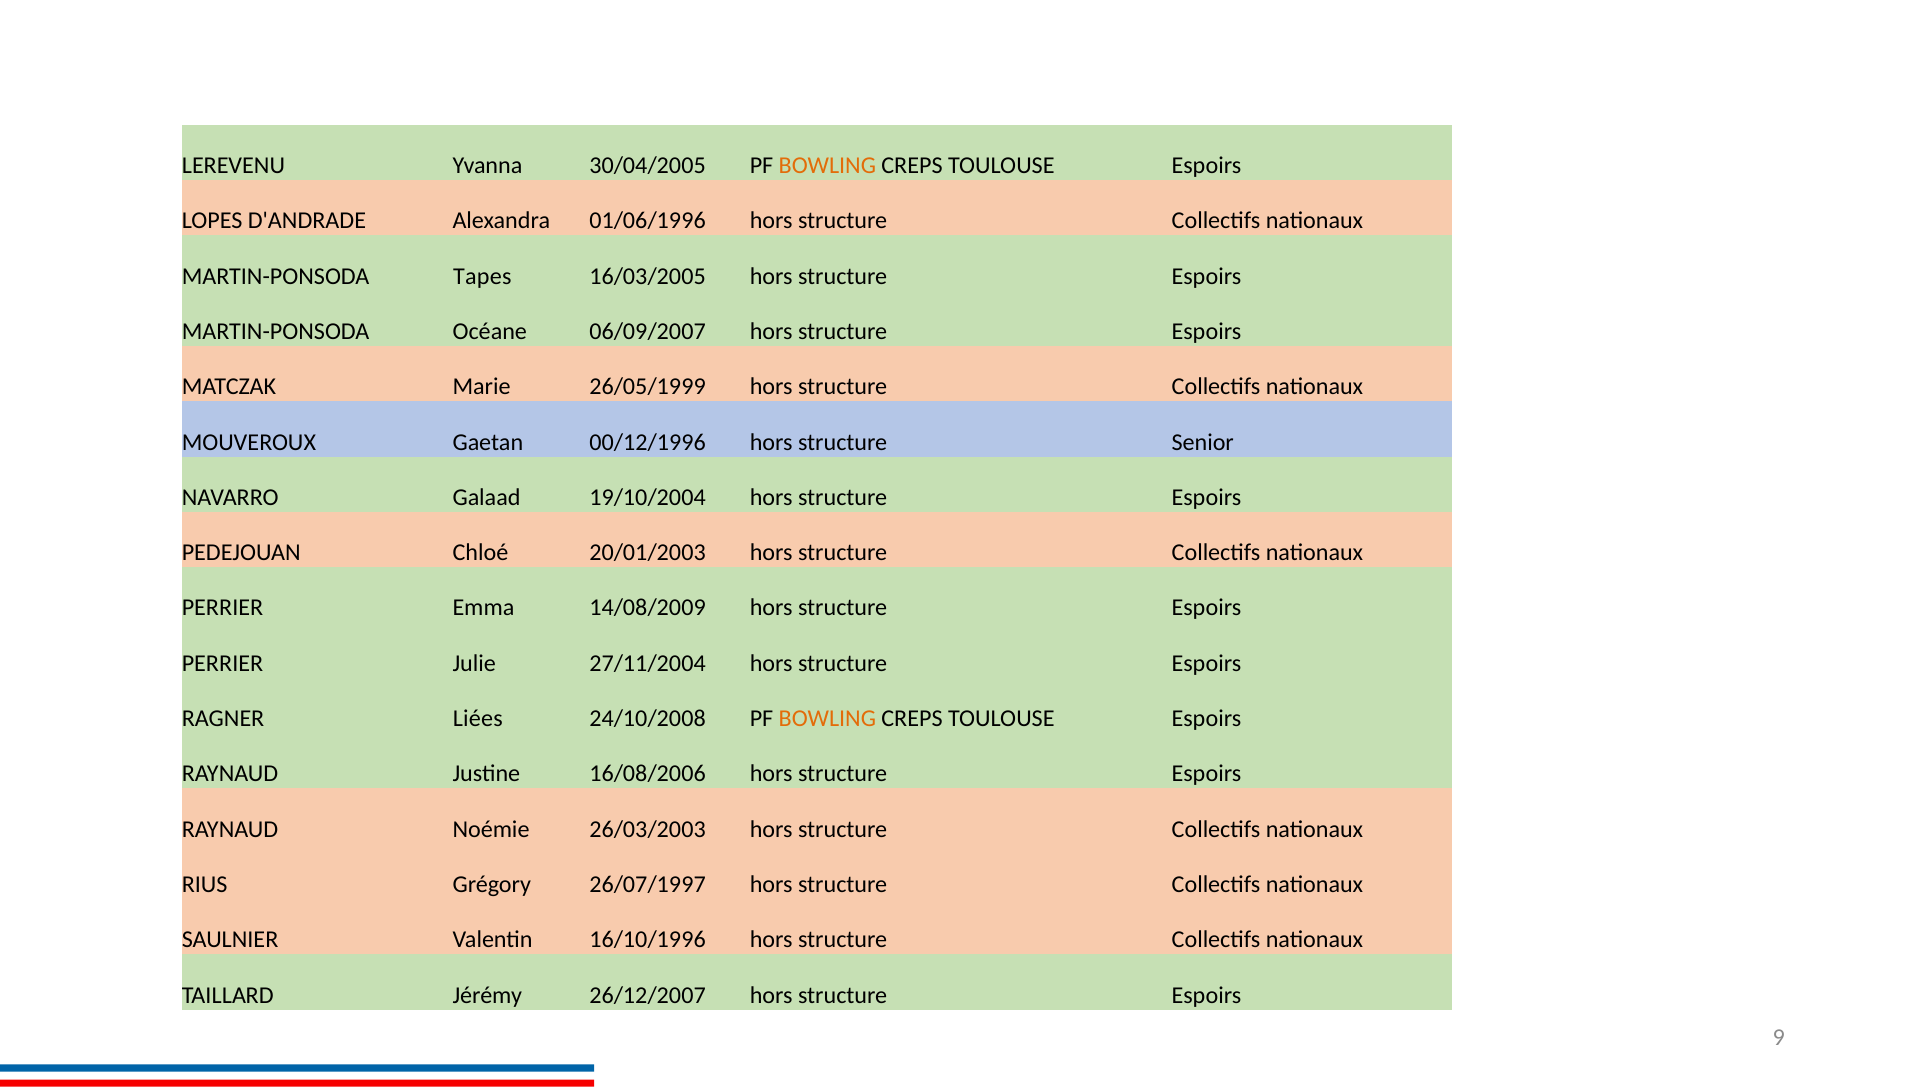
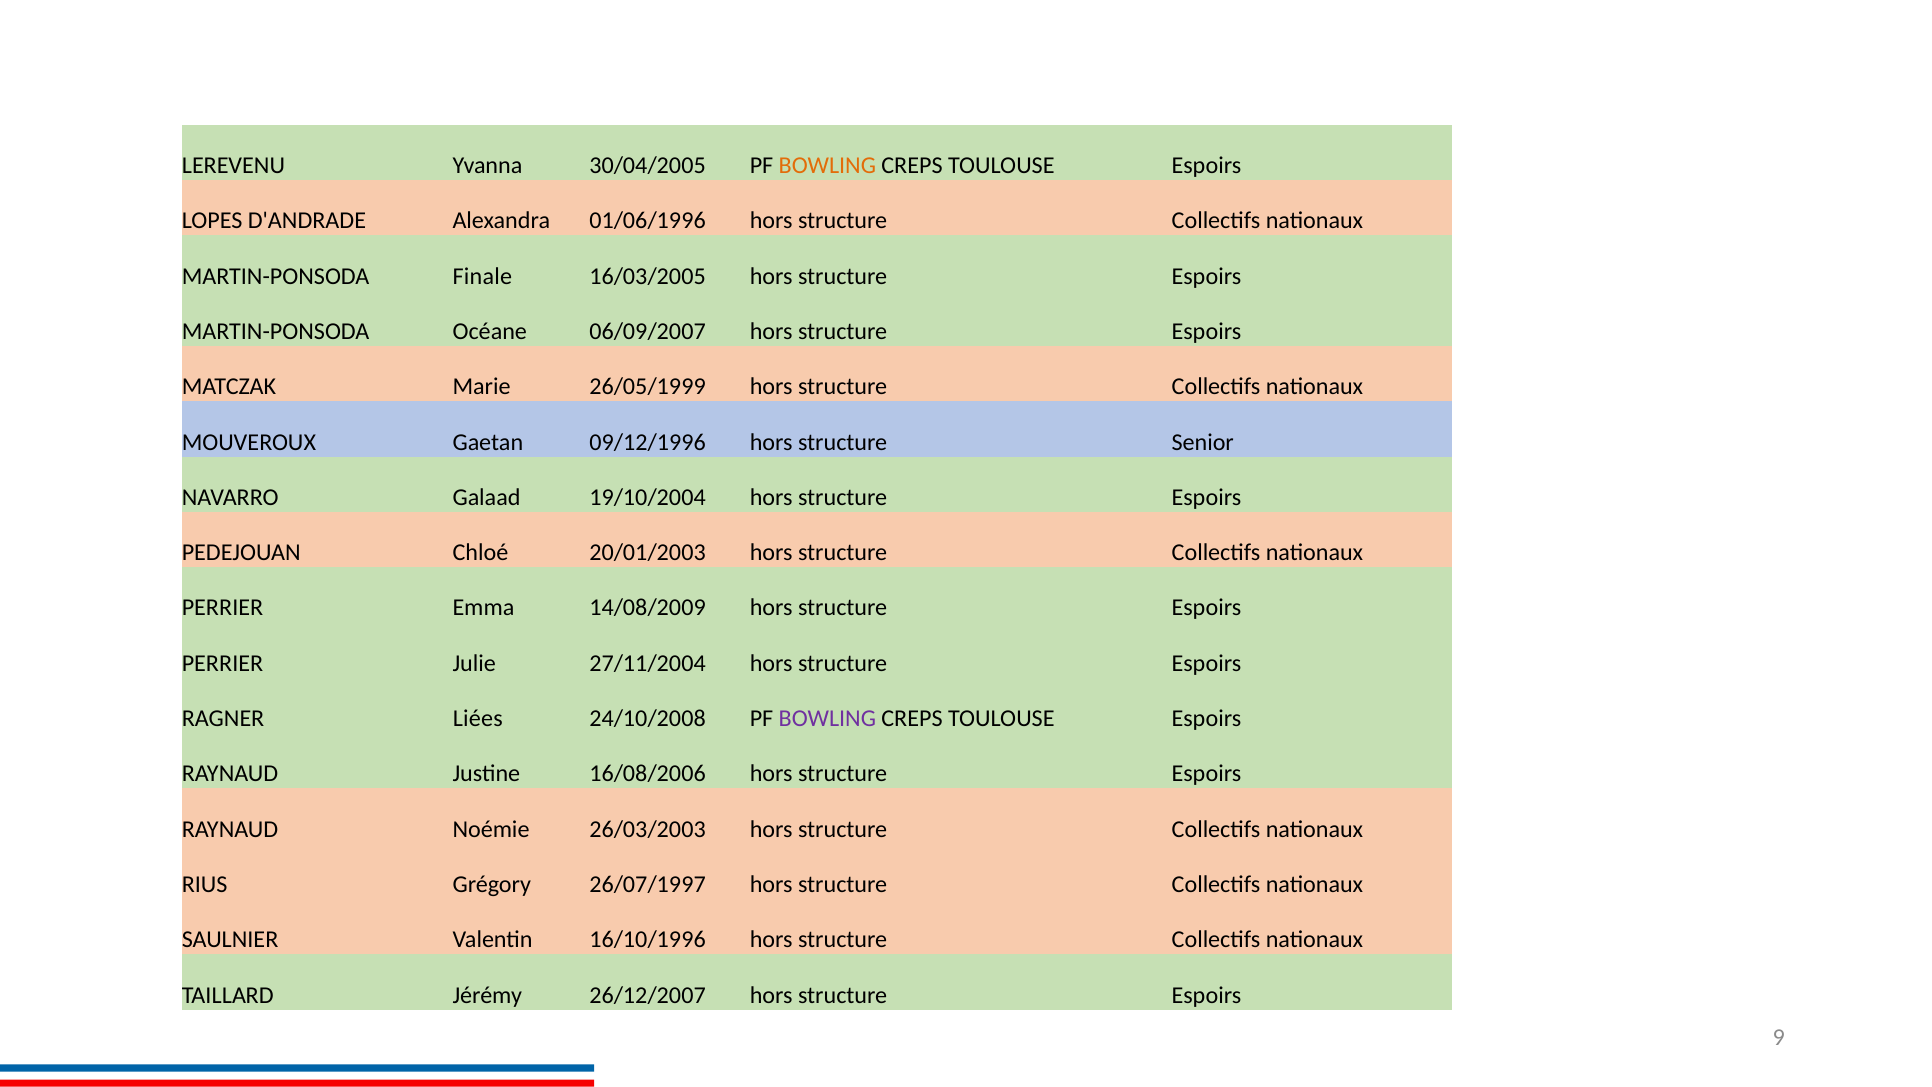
Tapes: Tapes -> Finale (482, 276)
00/12/1996: 00/12/1996 -> 09/12/1996 (648, 442)
BOWLING colour: orange -> purple (827, 718)
